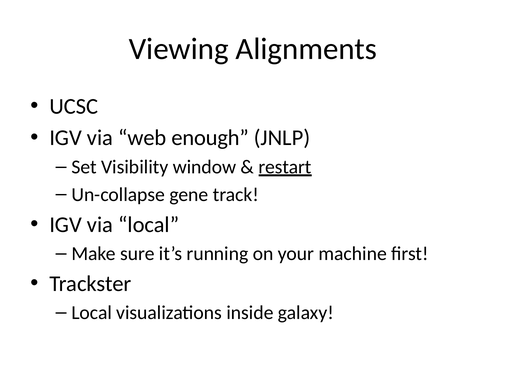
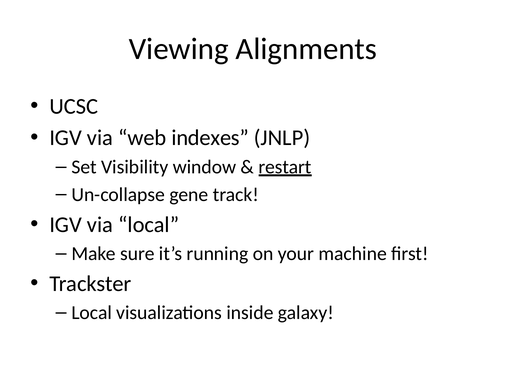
enough: enough -> indexes (210, 138)
